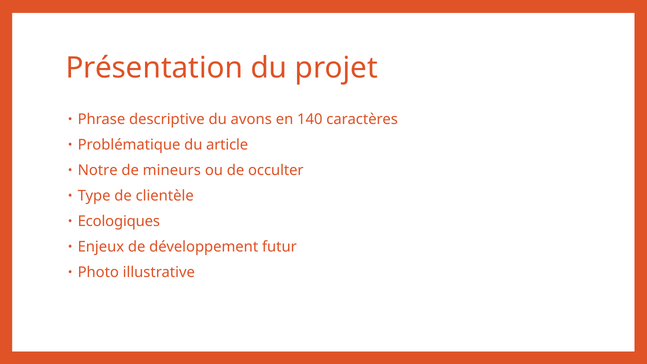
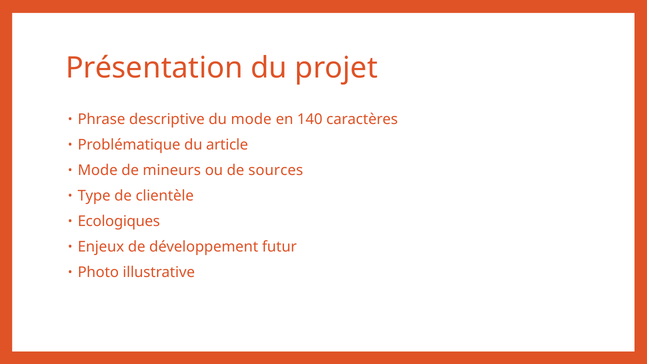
du avons: avons -> mode (251, 120)
Notre: Notre -> Mode (98, 170)
occulter: occulter -> sources (276, 170)
